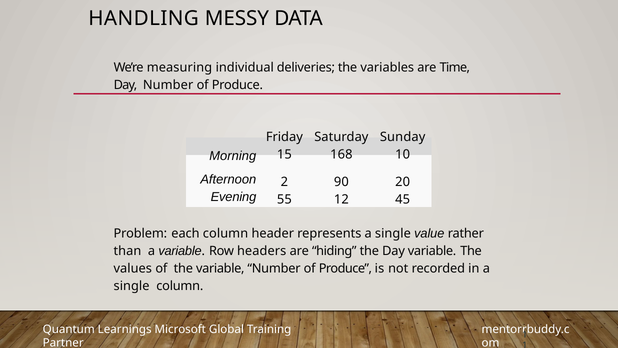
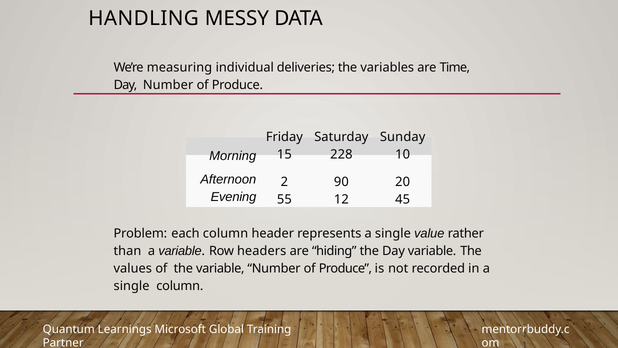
168: 168 -> 228 (341, 155)
